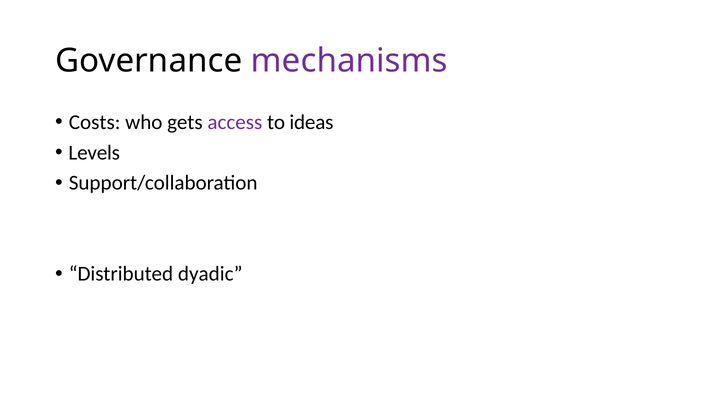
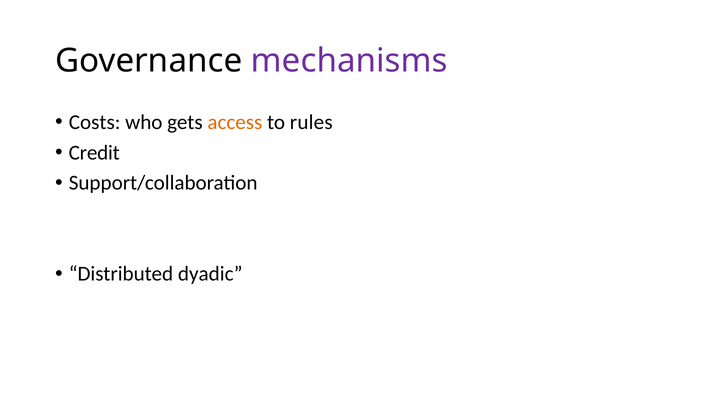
access colour: purple -> orange (235, 122)
ideas: ideas -> rules (311, 122)
Levels: Levels -> Credit (94, 153)
